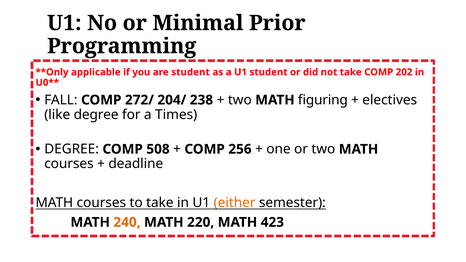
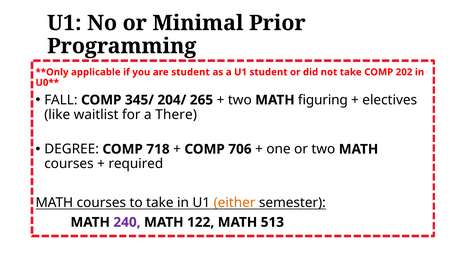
272/: 272/ -> 345/ (139, 100)
238: 238 -> 265 (201, 100)
like degree: degree -> waitlist (96, 115)
Times: Times -> There (176, 115)
508: 508 -> 718 (158, 149)
256: 256 -> 706 (240, 149)
deadline: deadline -> required (136, 164)
240 colour: orange -> purple (127, 222)
220: 220 -> 122 (201, 222)
423: 423 -> 513 (272, 222)
